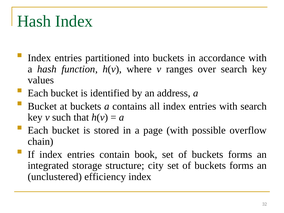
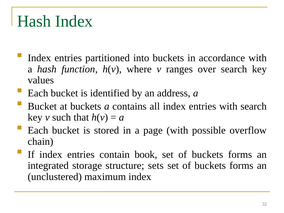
city: city -> sets (156, 166)
efficiency: efficiency -> maximum (105, 177)
